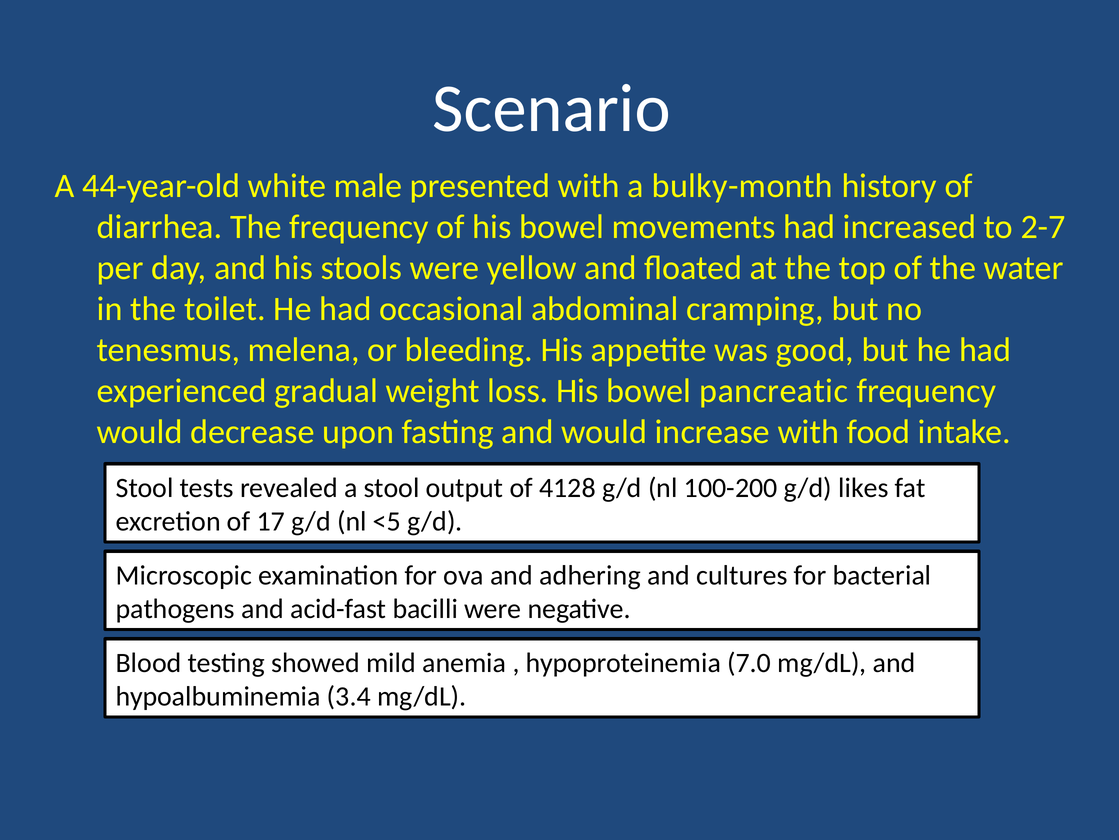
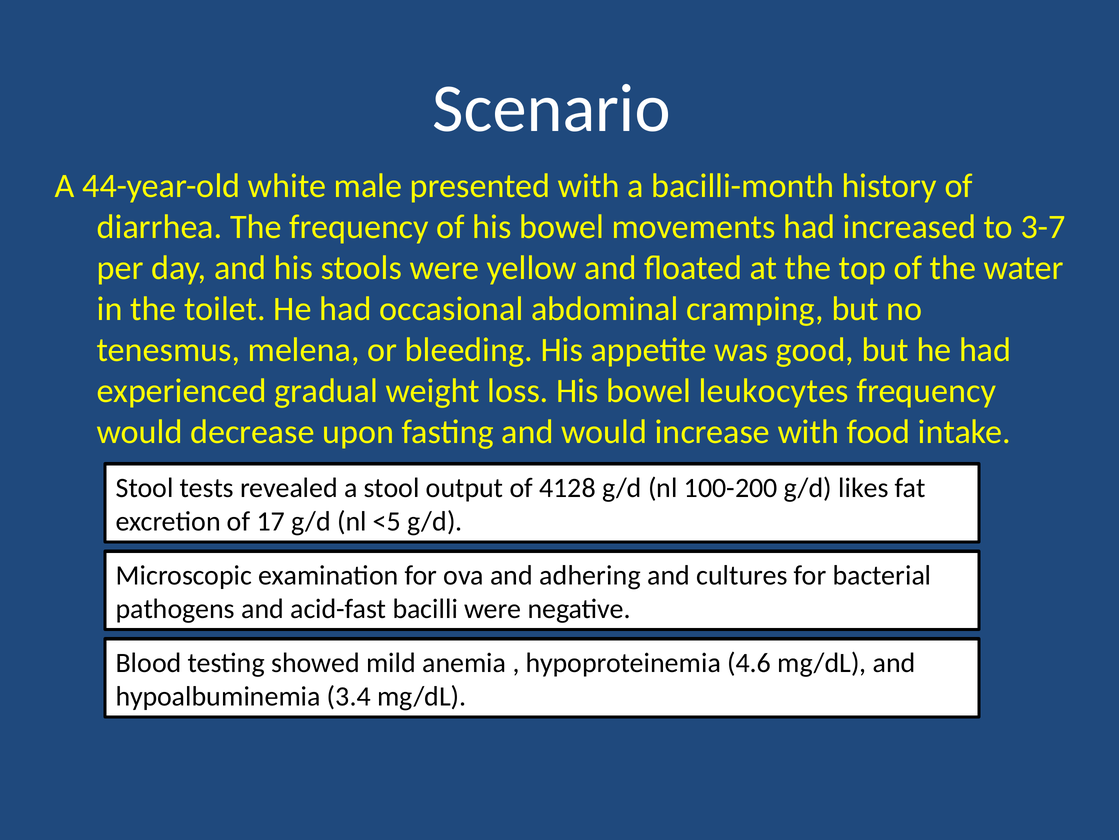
bulky-month: bulky-month -> bacilli-month (743, 186)
2-7: 2-7 -> 3-7 (1043, 227)
pancreatic: pancreatic -> leukocytes (774, 391)
7.0: 7.0 -> 4.6 (749, 662)
